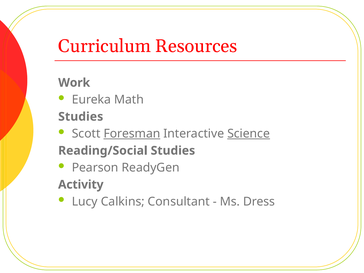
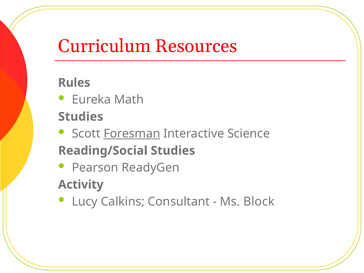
Work: Work -> Rules (74, 83)
Science underline: present -> none (249, 134)
Dress: Dress -> Block (259, 202)
